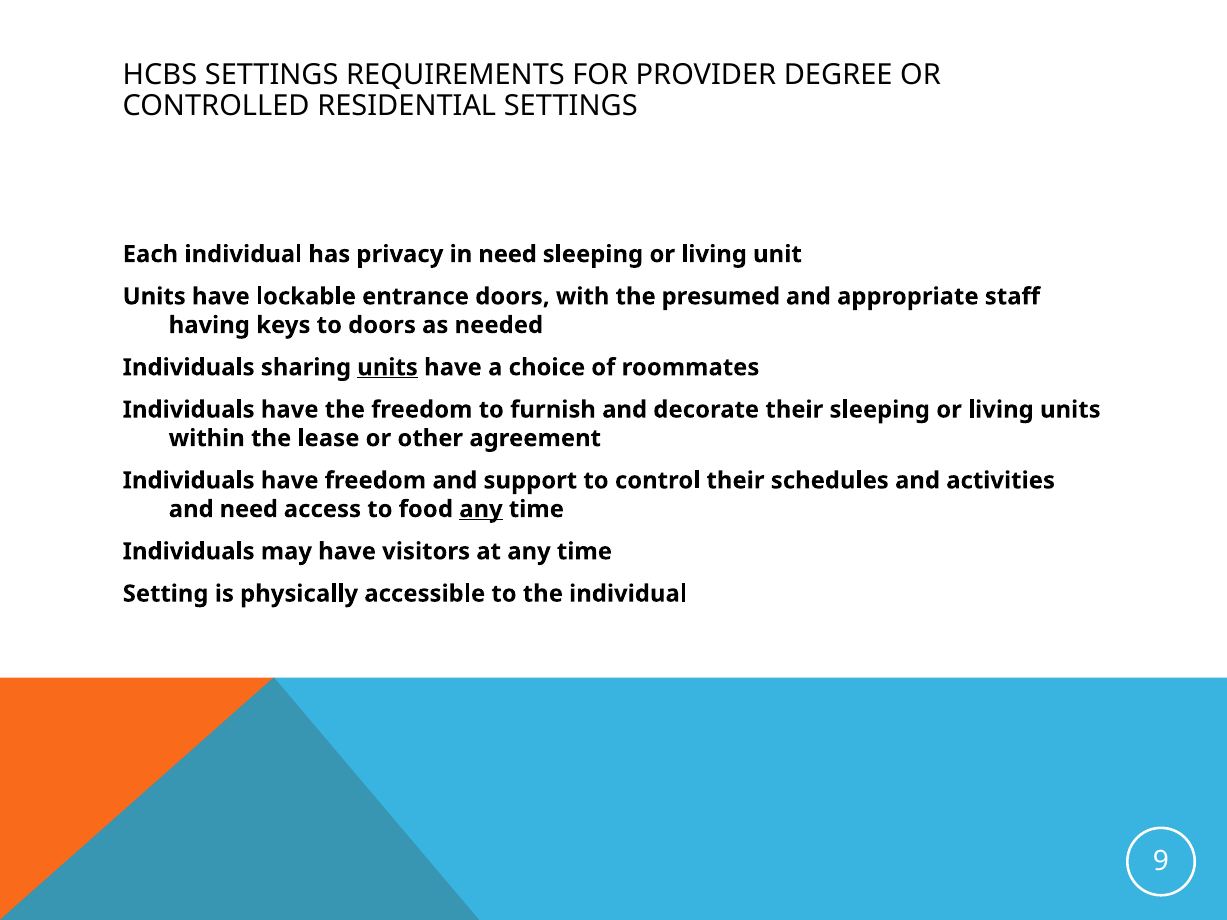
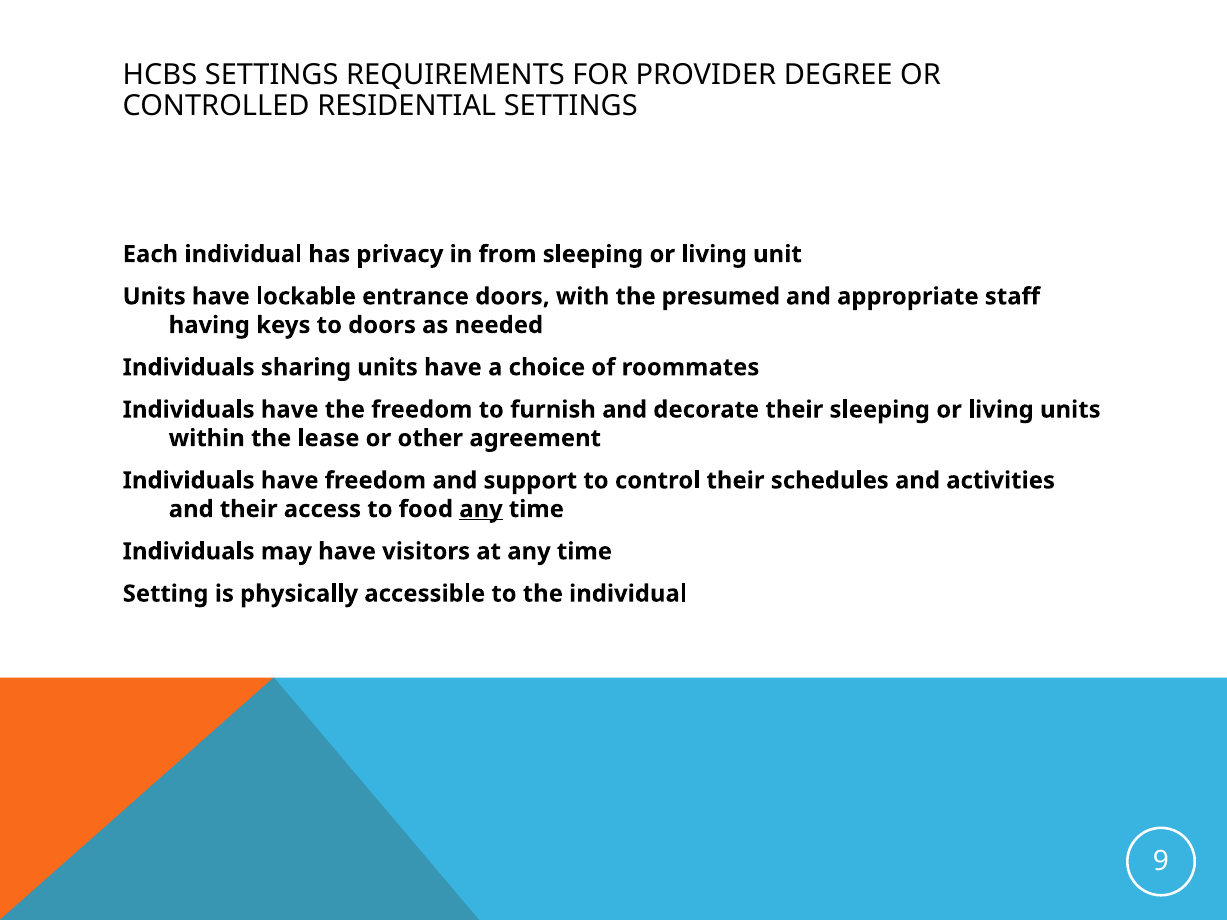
in need: need -> from (508, 254)
units underline: present -> none (388, 368)
and need: need -> their (249, 509)
